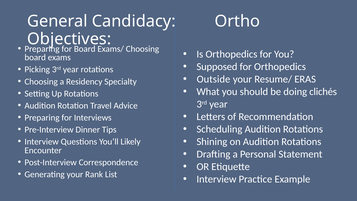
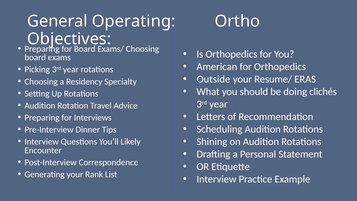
Candidacy: Candidacy -> Operating (134, 21)
Supposed: Supposed -> American (217, 67)
